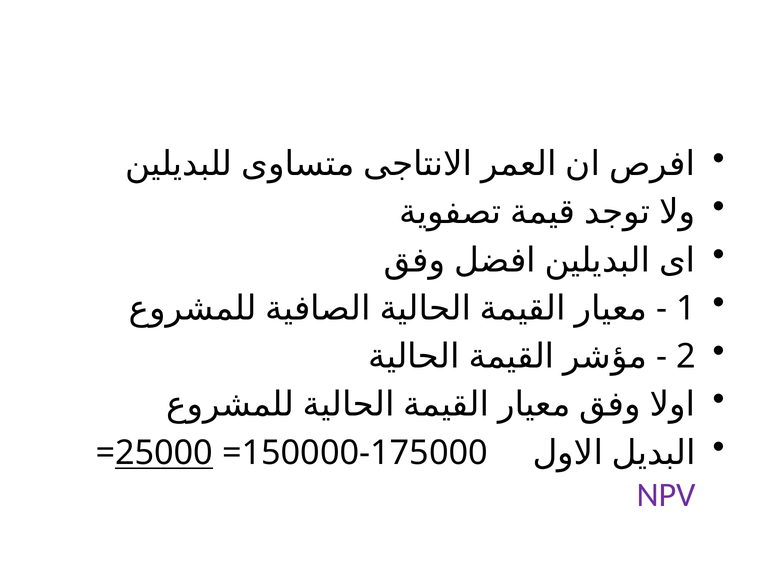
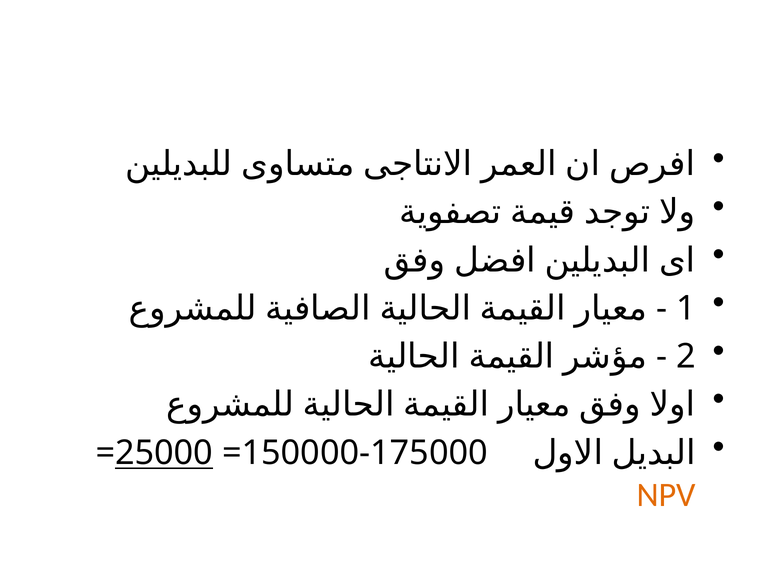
NPV colour: purple -> orange (666, 495)
